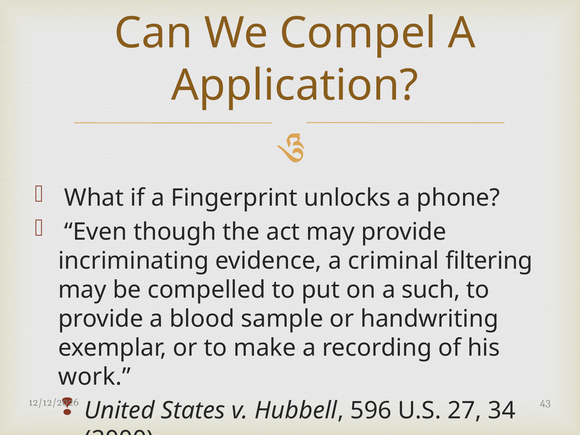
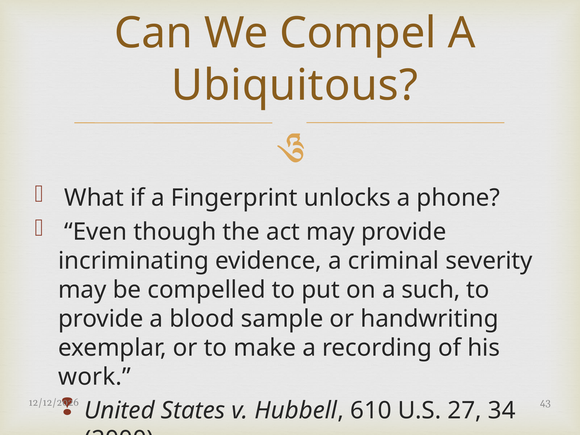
Application: Application -> Ubiquitous (295, 85)
filtering: filtering -> severity (489, 261)
596: 596 -> 610 (371, 411)
